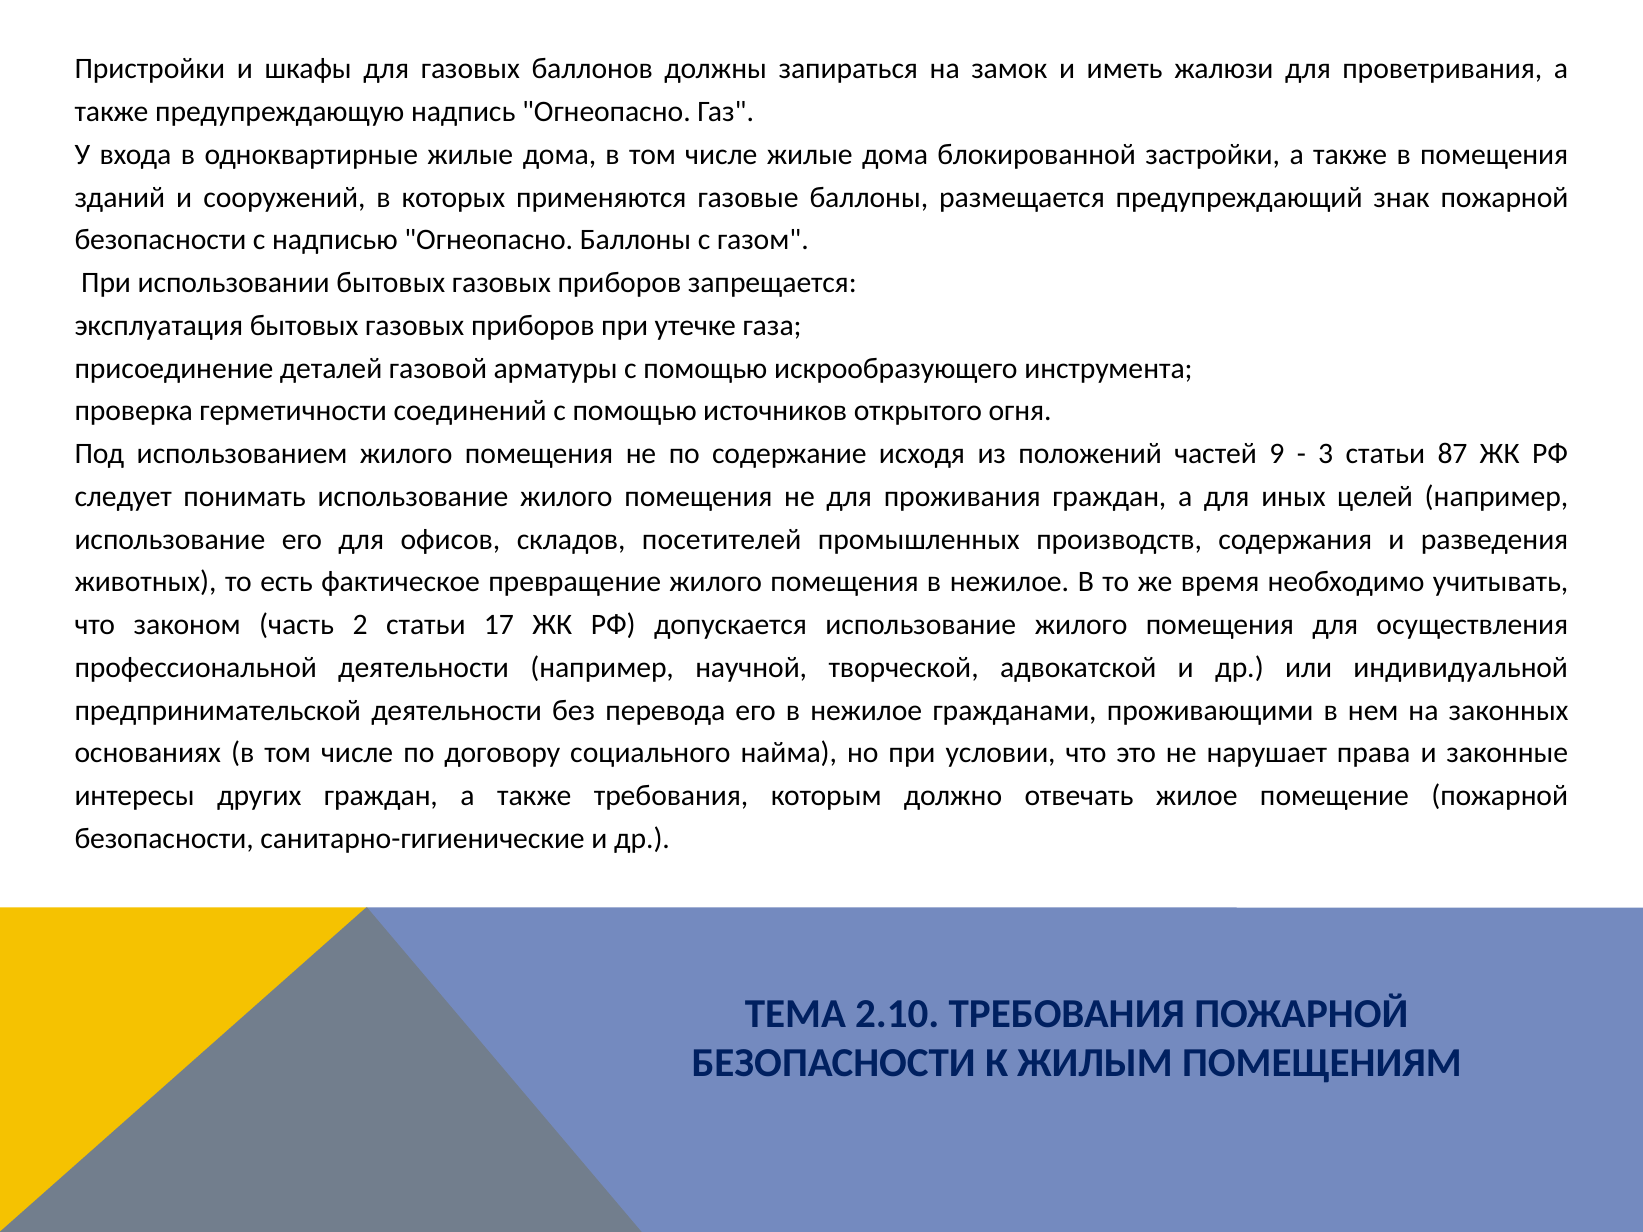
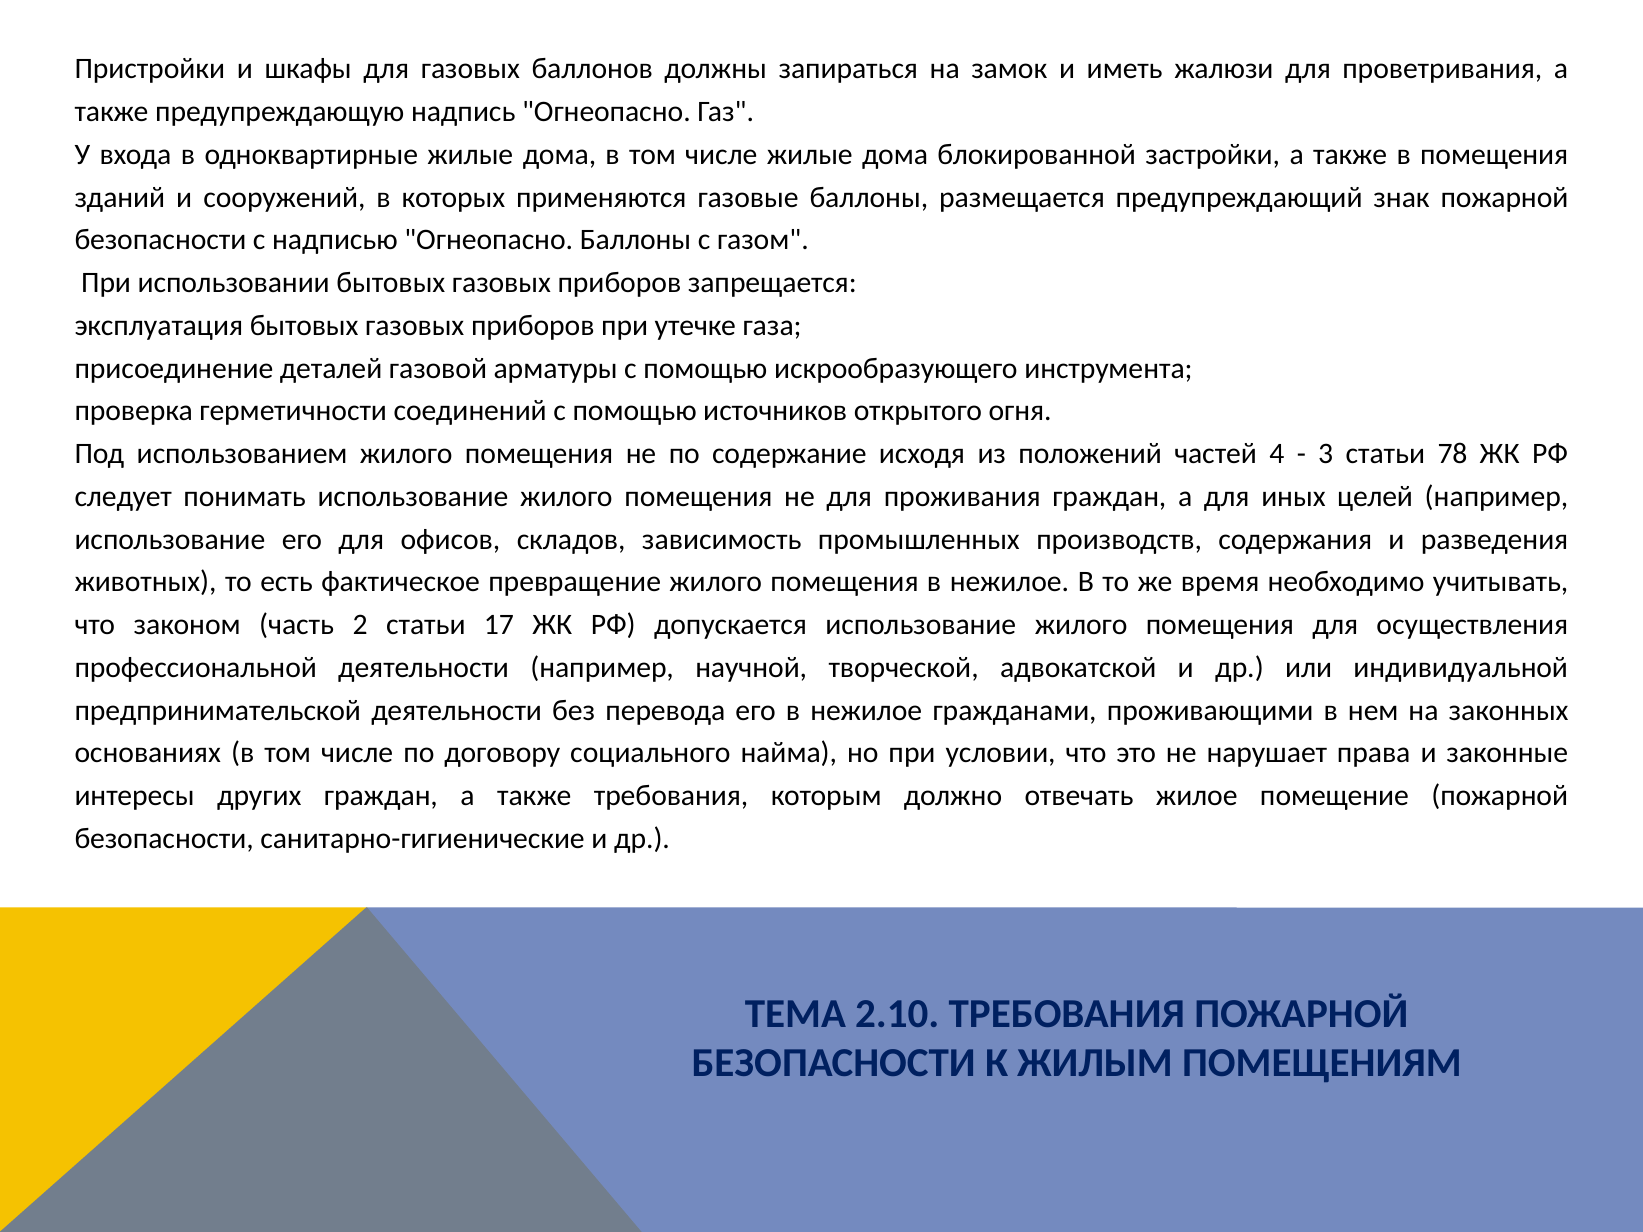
9: 9 -> 4 (1277, 454)
87: 87 -> 78 (1453, 454)
посетителей: посетителей -> зависимость (722, 539)
